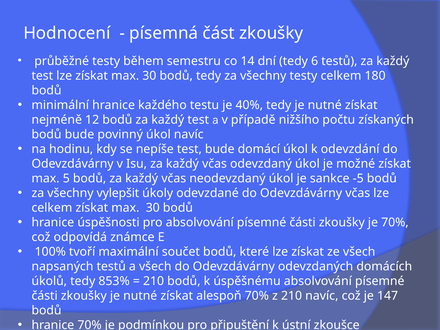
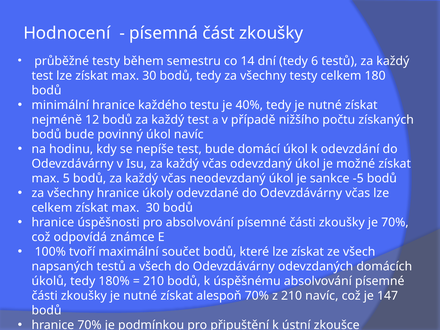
všechny vylepšit: vylepšit -> hranice (118, 193)
853%: 853% -> 180% (114, 281)
